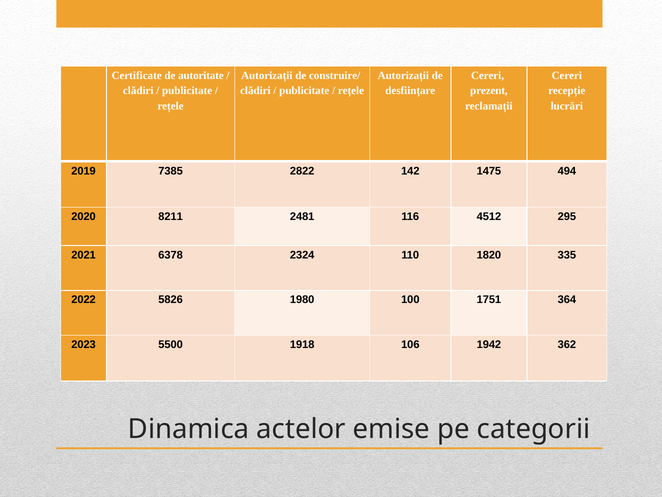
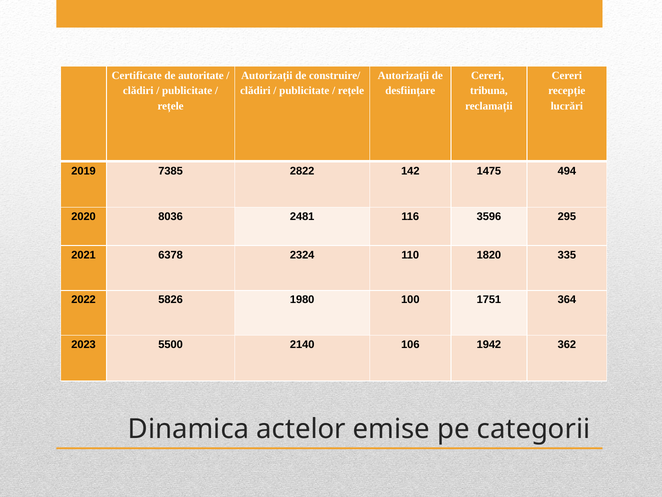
prezent: prezent -> tribuna (489, 91)
8211: 8211 -> 8036 (171, 216)
4512: 4512 -> 3596 (489, 216)
1918: 1918 -> 2140 (302, 344)
